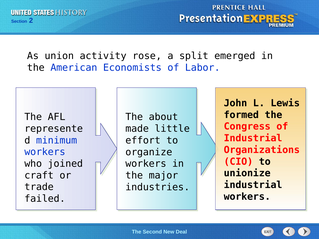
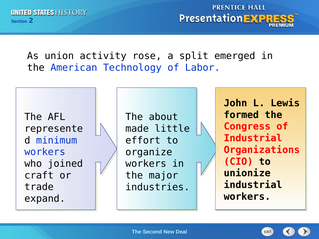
Economists: Economists -> Technology (132, 68)
failed: failed -> expand (45, 199)
